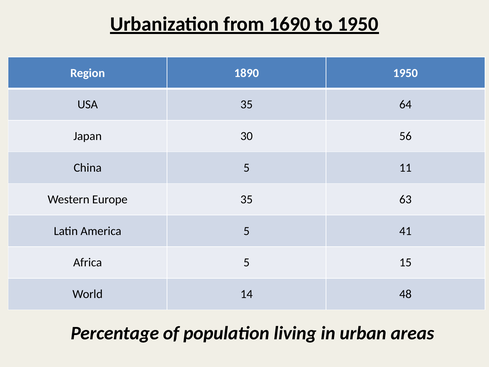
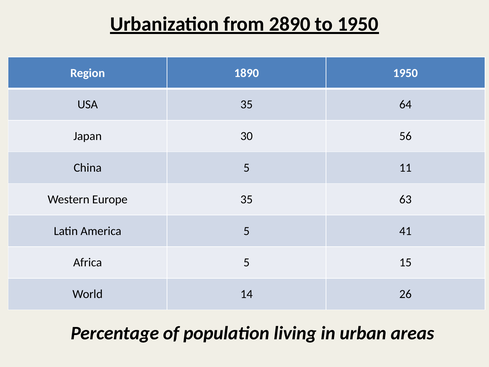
1690: 1690 -> 2890 (290, 24)
48: 48 -> 26 (405, 294)
